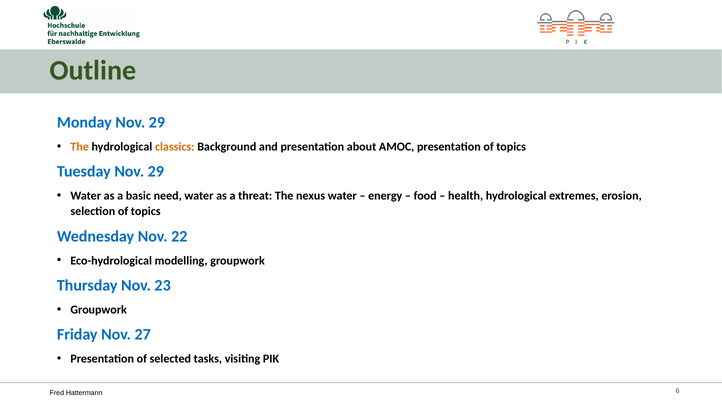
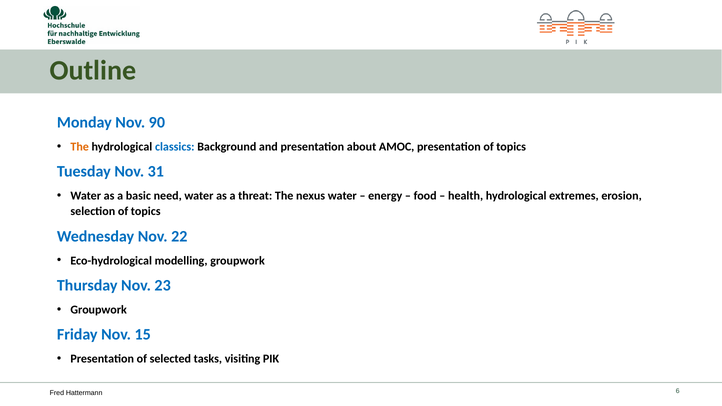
Monday Nov 29: 29 -> 90 (157, 123)
classics colour: orange -> blue (175, 147)
Tuesday Nov 29: 29 -> 31 (156, 172)
27: 27 -> 15 (143, 335)
